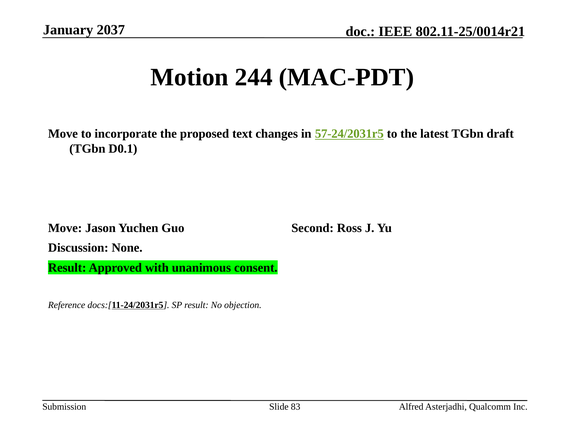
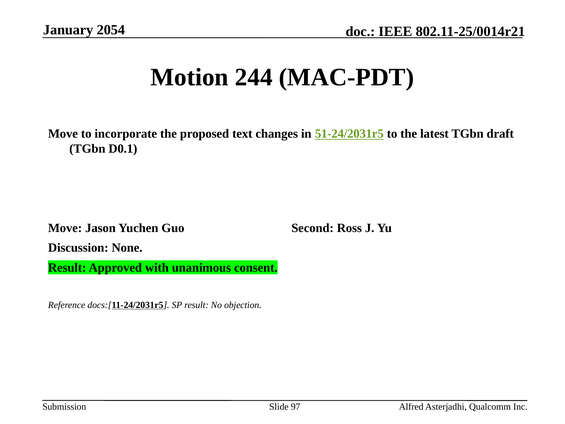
2037: 2037 -> 2054 (111, 30)
57-24/2031r5: 57-24/2031r5 -> 51-24/2031r5 (349, 134)
83: 83 -> 97 (296, 406)
